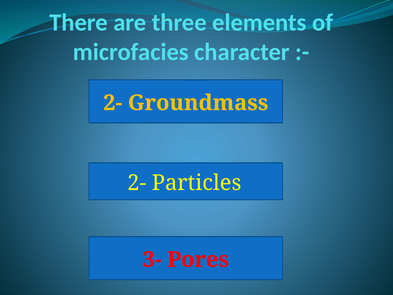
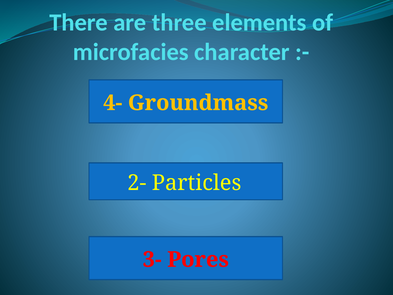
2-: 2- -> 4- (113, 103)
